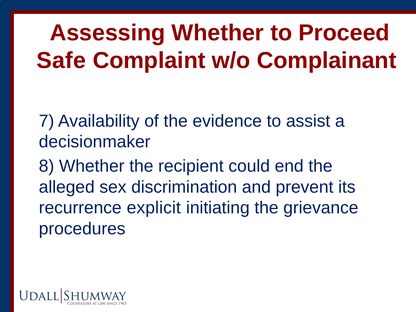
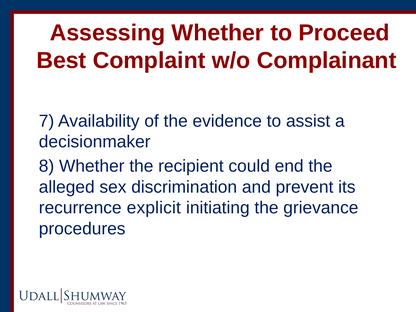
Safe: Safe -> Best (61, 61)
